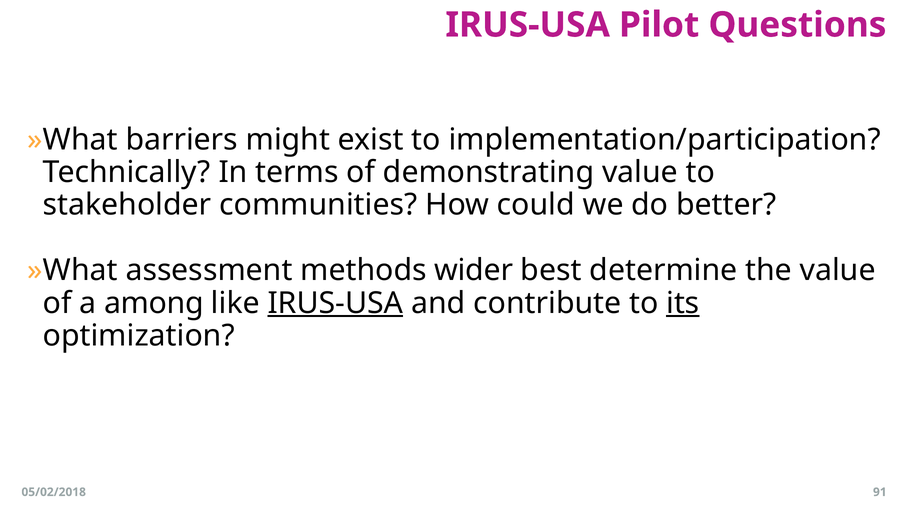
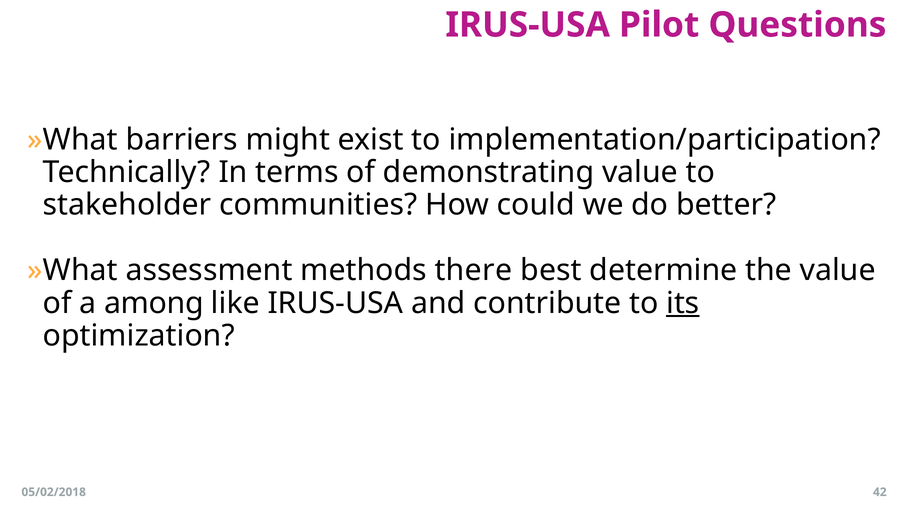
wider: wider -> there (473, 270)
IRUS-USA underline: present -> none (335, 303)
91: 91 -> 42 (880, 492)
